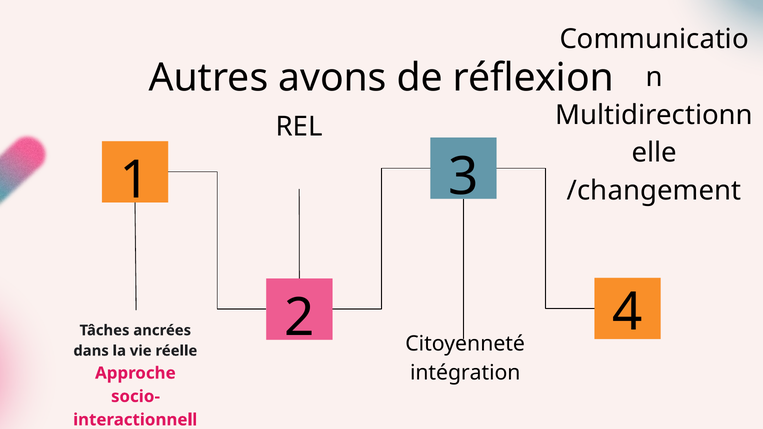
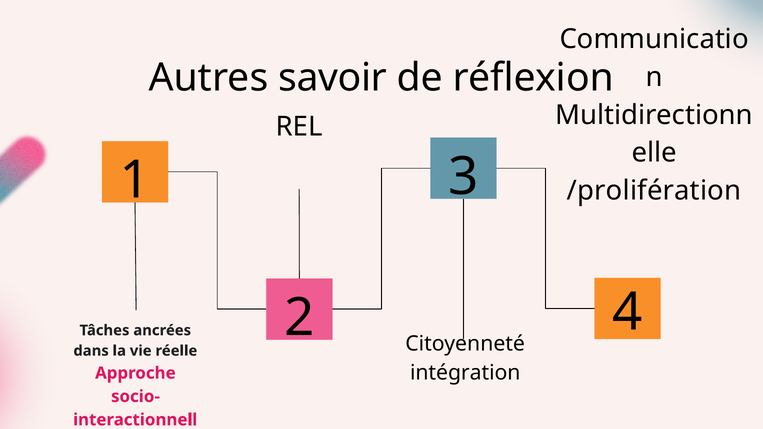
avons: avons -> savoir (333, 78)
/changement: /changement -> /prolifération (654, 191)
